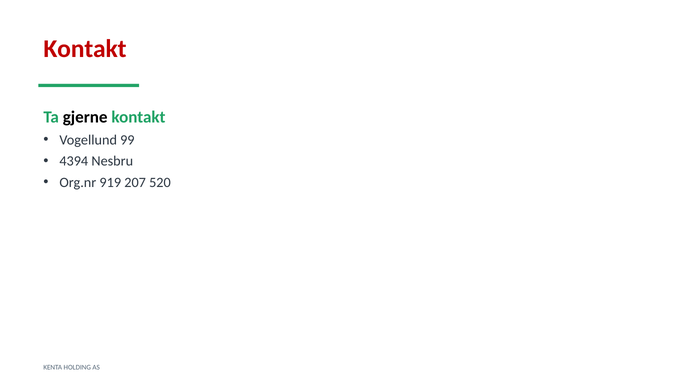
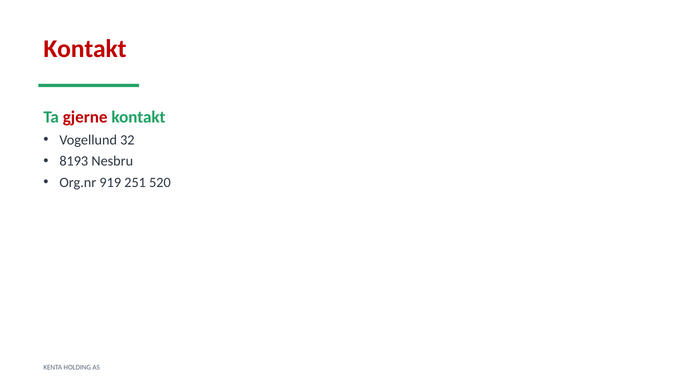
gjerne colour: black -> red (85, 117)
99: 99 -> 32 (127, 140)
4394: 4394 -> 8193 (74, 162)
207: 207 -> 251 (135, 183)
